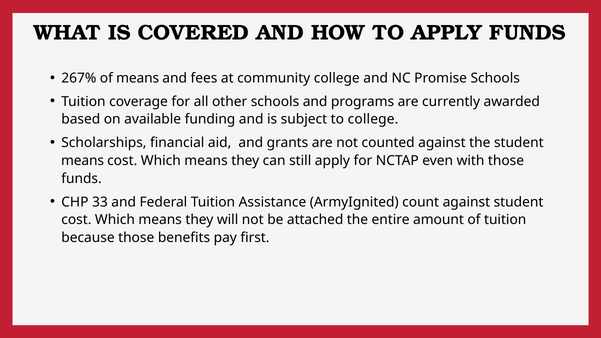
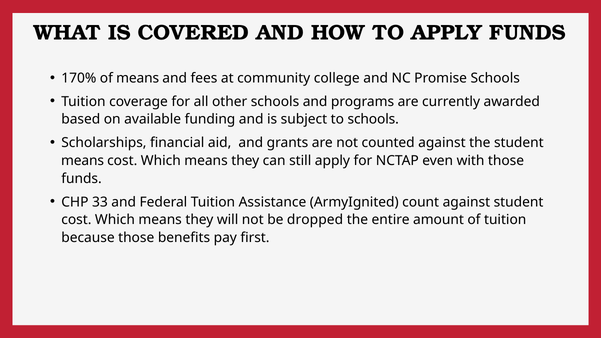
267%: 267% -> 170% (79, 78)
to college: college -> schools (373, 119)
attached: attached -> dropped (315, 220)
